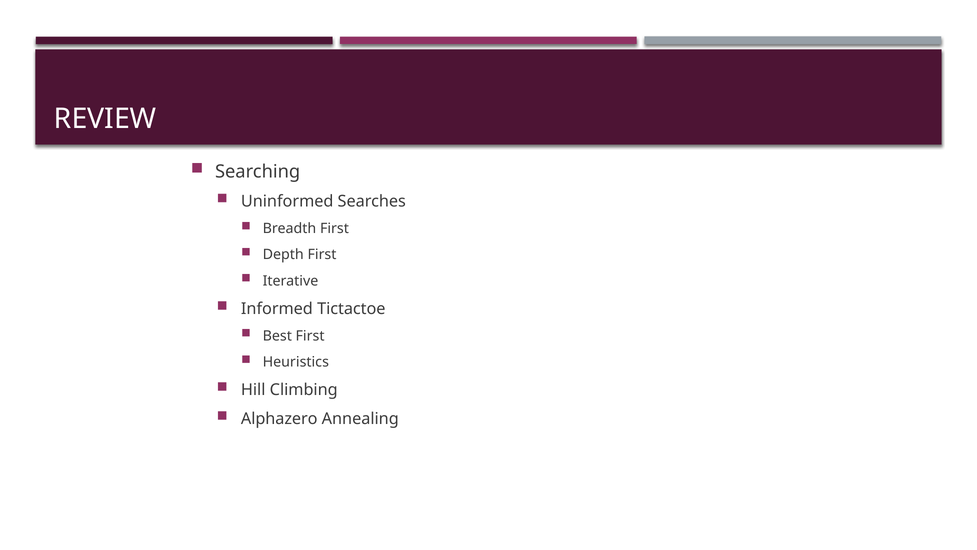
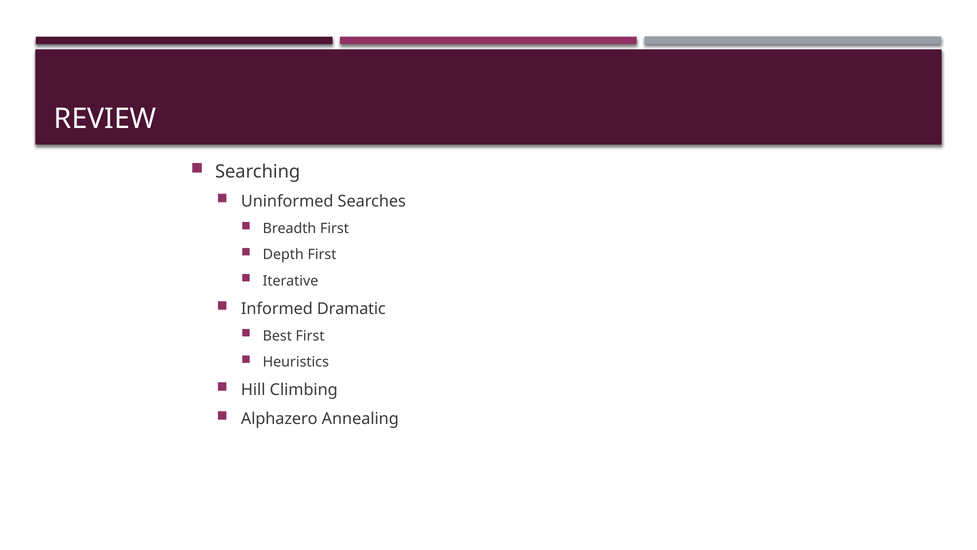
Tictactoe: Tictactoe -> Dramatic (351, 308)
